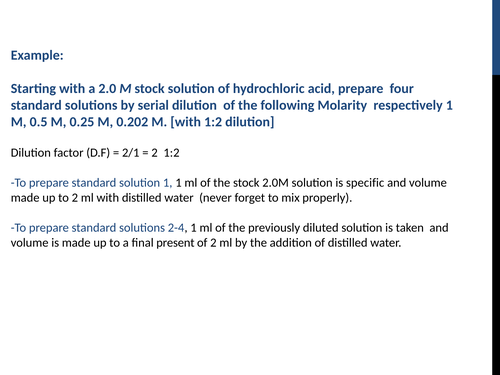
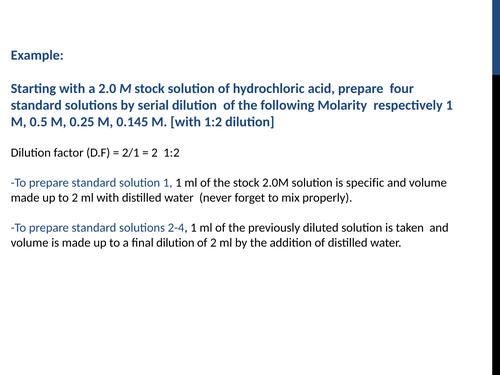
0.202: 0.202 -> 0.145 (132, 122)
final present: present -> dilution (175, 243)
